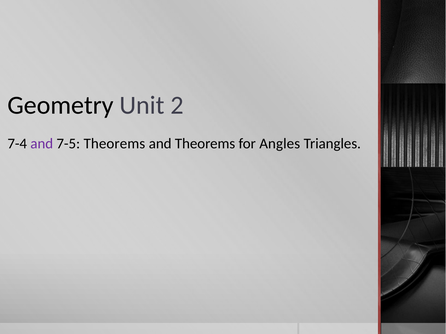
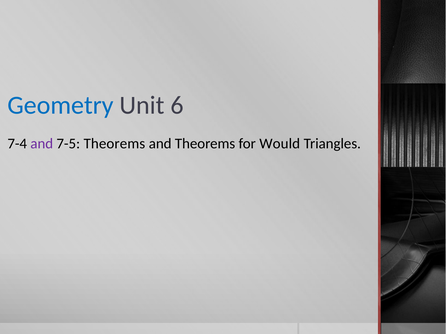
Geometry colour: black -> blue (61, 105)
2: 2 -> 6 (177, 105)
Angles: Angles -> Would (280, 144)
